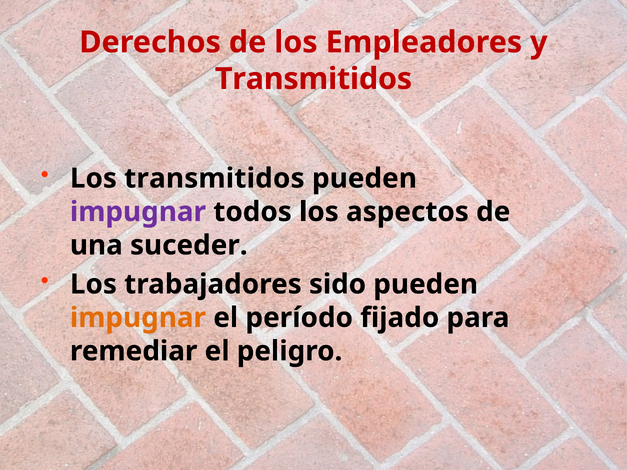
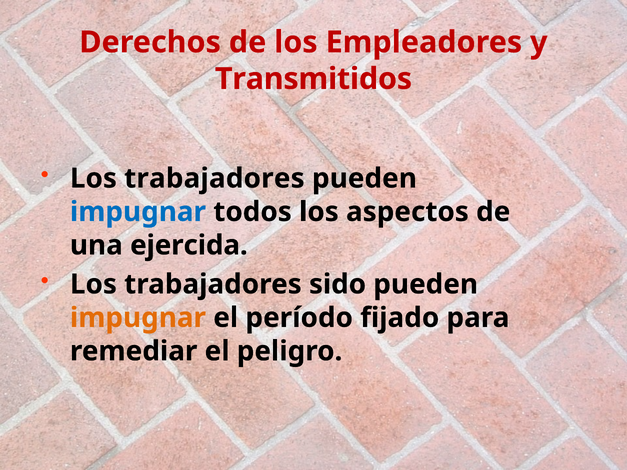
transmitidos: transmitidos -> trabajadores (214, 179)
impugnar colour: purple -> blue (138, 212)
suceder: suceder -> ejercida (189, 245)
